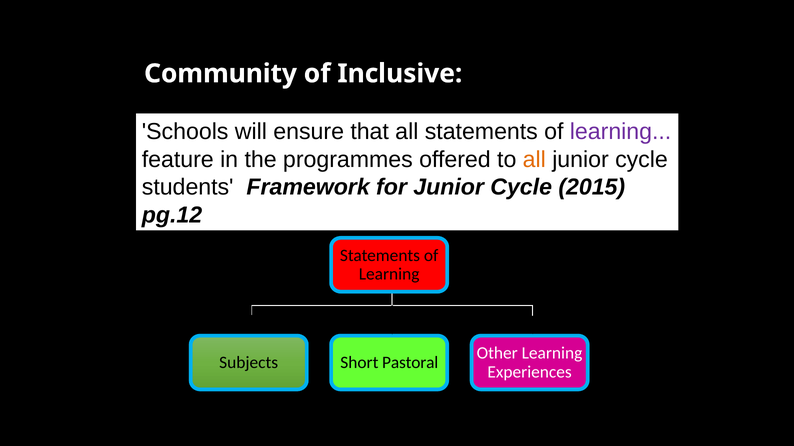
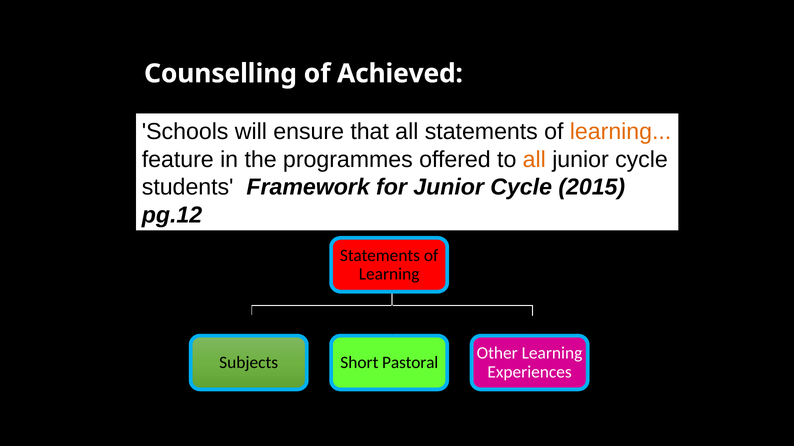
Community: Community -> Counselling (221, 74)
Inclusive: Inclusive -> Achieved (400, 74)
learning colour: purple -> orange (621, 132)
